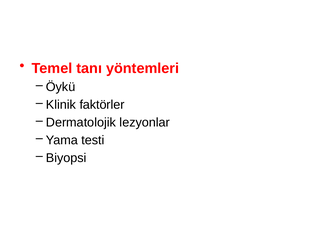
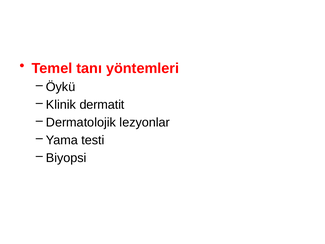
faktörler: faktörler -> dermatit (102, 105)
